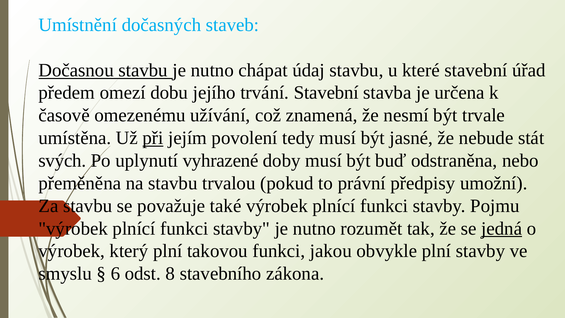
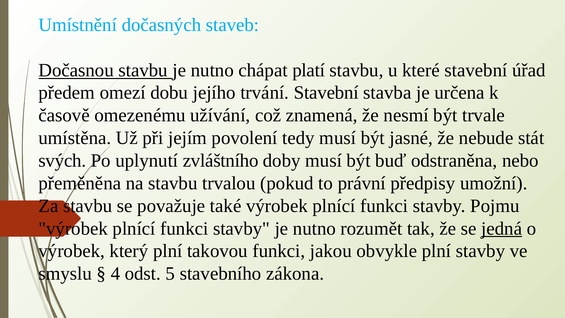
údaj: údaj -> platí (309, 70)
při underline: present -> none (153, 138)
vyhrazené: vyhrazené -> zvláštního (221, 161)
6: 6 -> 4 (115, 274)
8: 8 -> 5 (170, 274)
